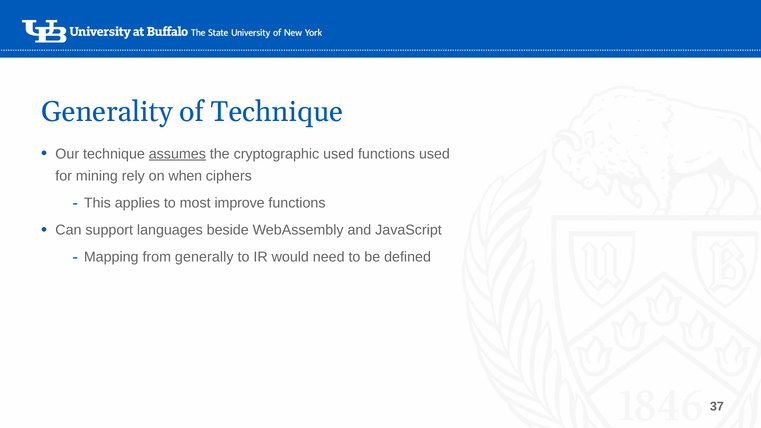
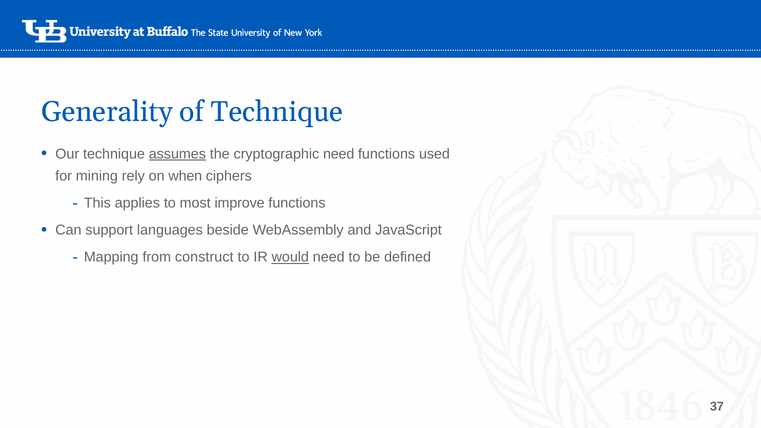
cryptographic used: used -> need (339, 154)
generally: generally -> construct (204, 257)
would underline: none -> present (290, 257)
